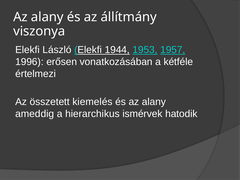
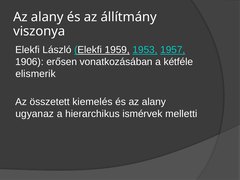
1944: 1944 -> 1959 (117, 50)
1996: 1996 -> 1906 (29, 62)
értelmezi: értelmezi -> elismerik (36, 74)
ameddig: ameddig -> ugyanaz (35, 114)
hatodik: hatodik -> melletti (181, 114)
